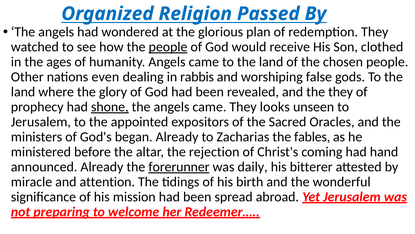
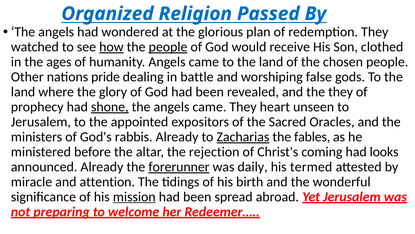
how underline: none -> present (111, 47)
even: even -> pride (106, 77)
rabbis: rabbis -> battle (197, 77)
looks: looks -> heart (275, 107)
began: began -> rabbis (134, 137)
Zacharias underline: none -> present (243, 137)
hand: hand -> looks (384, 151)
bitterer: bitterer -> termed (311, 166)
mission underline: none -> present (134, 196)
